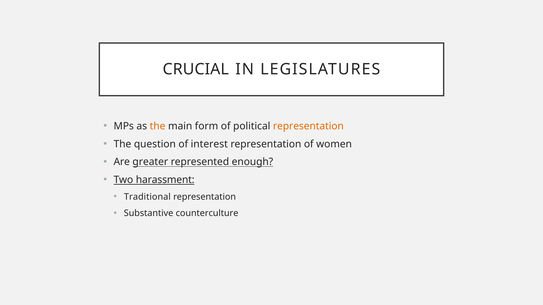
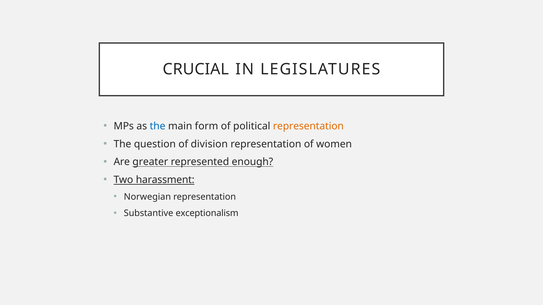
the colour: orange -> blue (158, 126)
interest: interest -> division (209, 144)
Traditional: Traditional -> Norwegian (147, 197)
counterculture: counterculture -> exceptionalism (207, 214)
